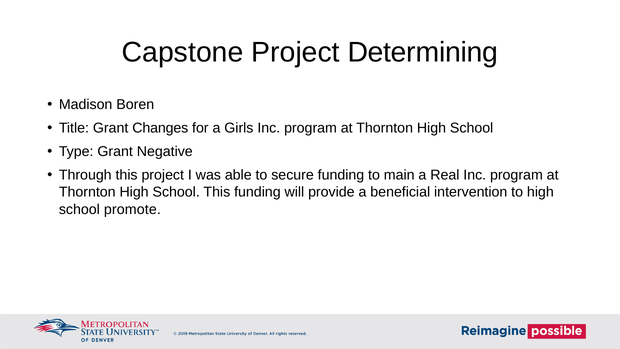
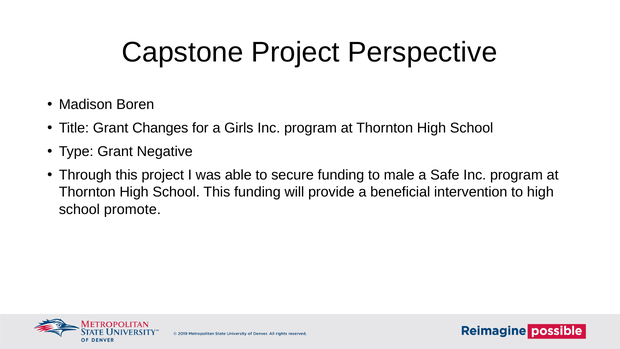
Determining: Determining -> Perspective (423, 52)
main: main -> male (399, 175)
Real: Real -> Safe (445, 175)
